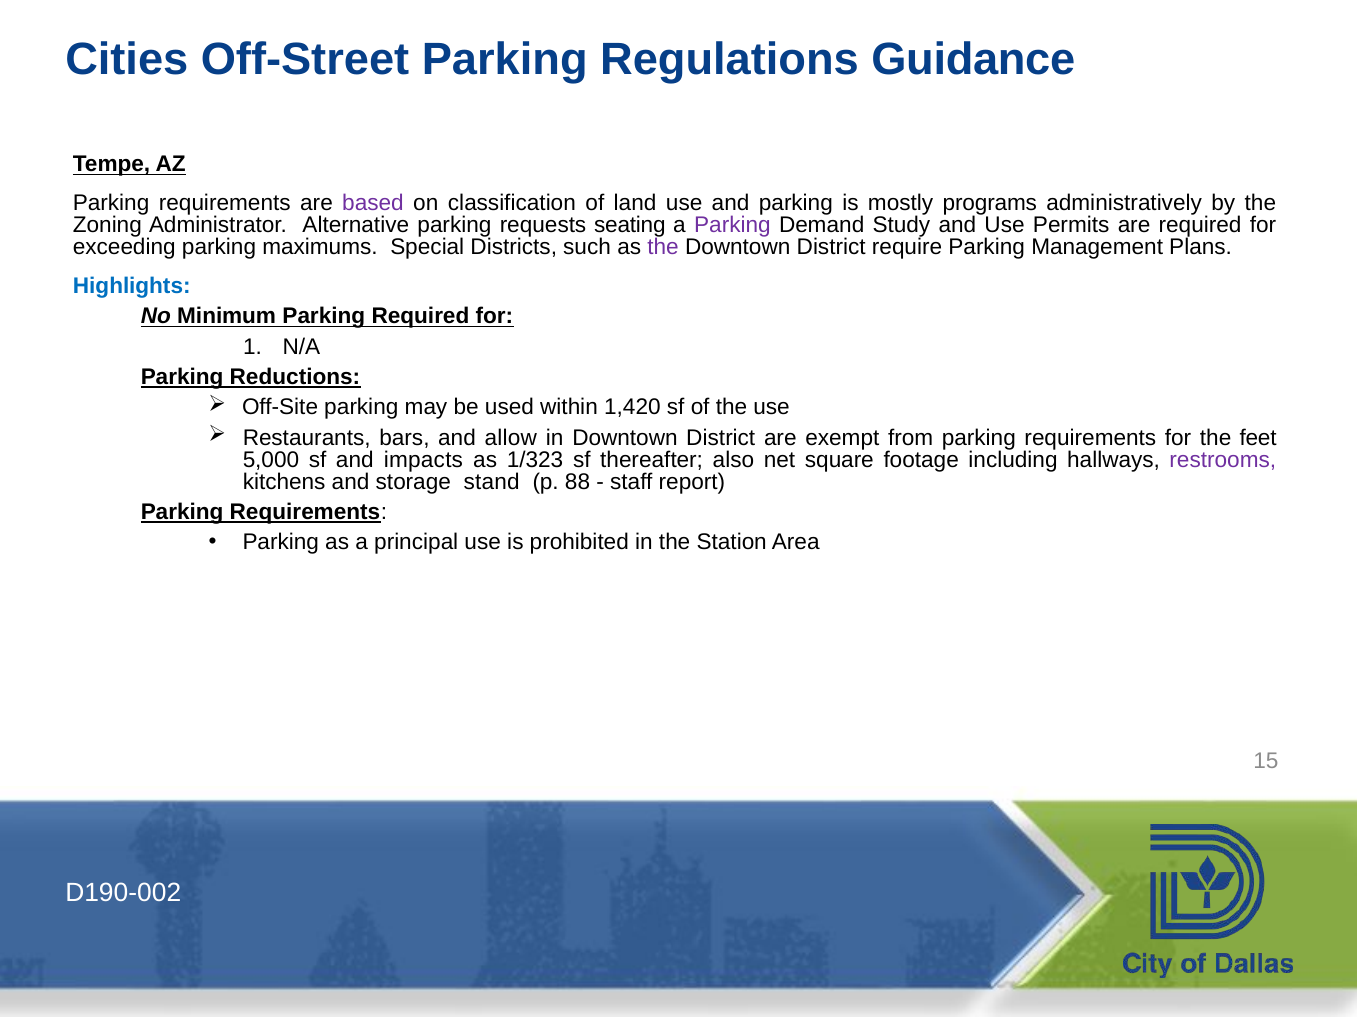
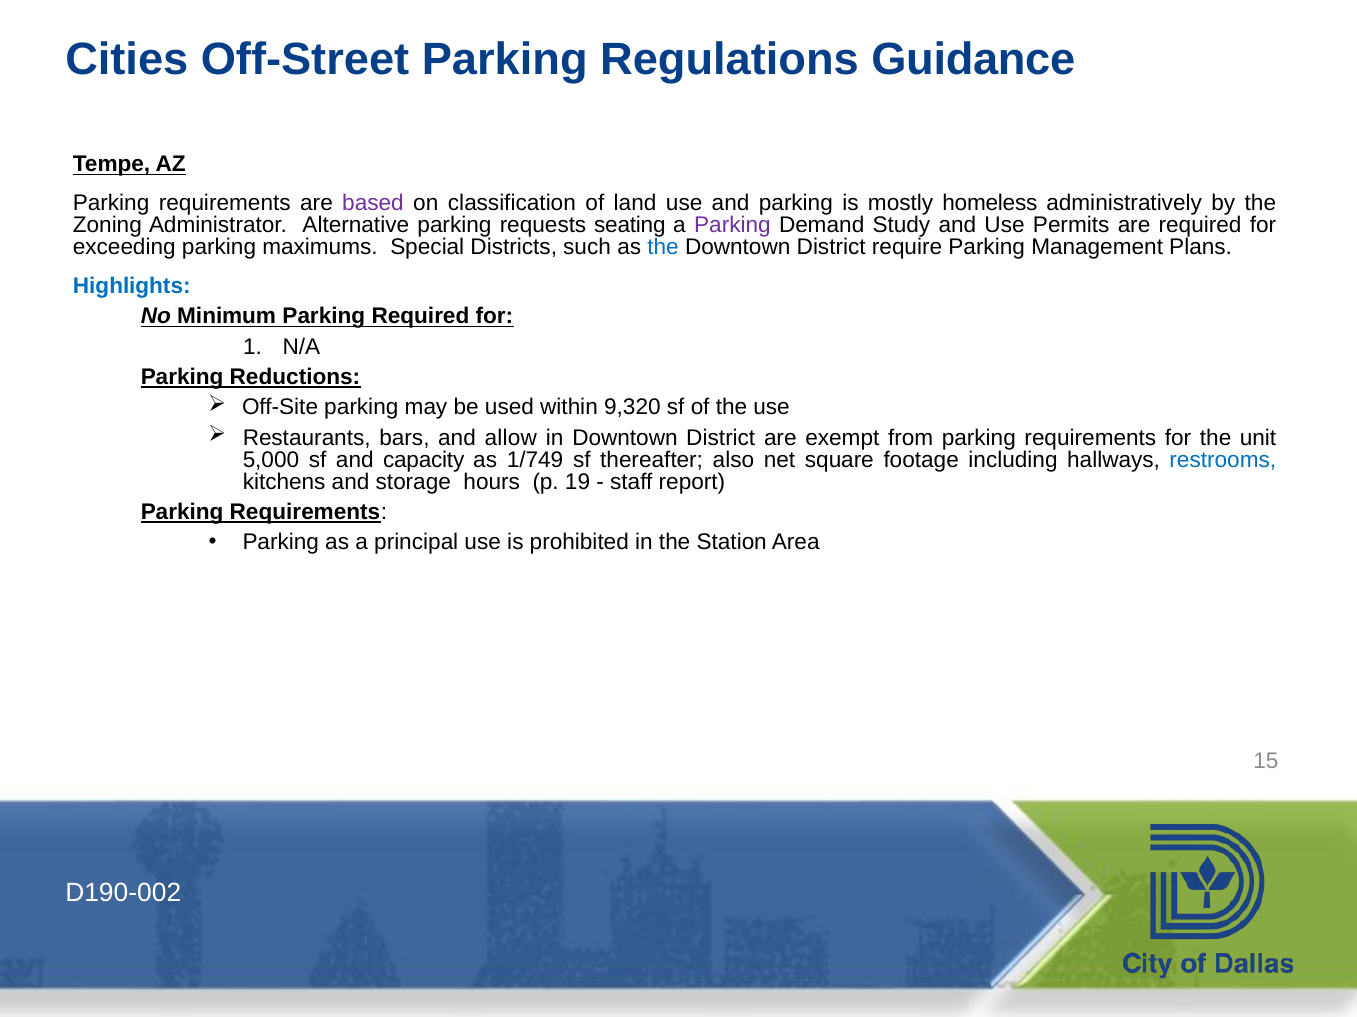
programs: programs -> homeless (990, 203)
the colour: purple -> blue (663, 247)
1,420: 1,420 -> 9,320 (632, 408)
feet: feet -> unit (1258, 438)
impacts: impacts -> capacity (424, 460)
1/323: 1/323 -> 1/749 (535, 460)
restrooms colour: purple -> blue (1223, 460)
stand: stand -> hours (492, 482)
88: 88 -> 19 (578, 482)
